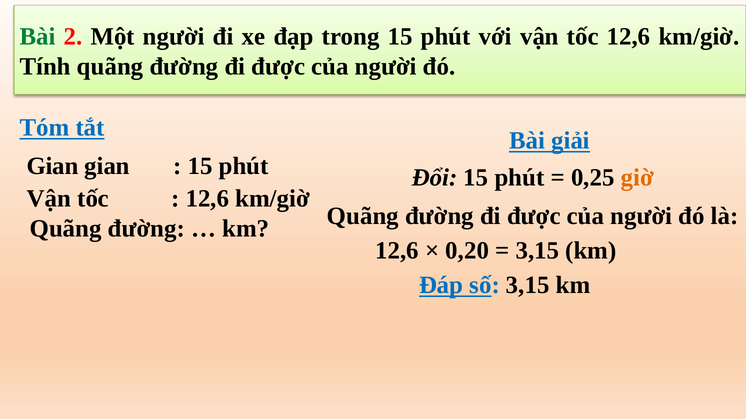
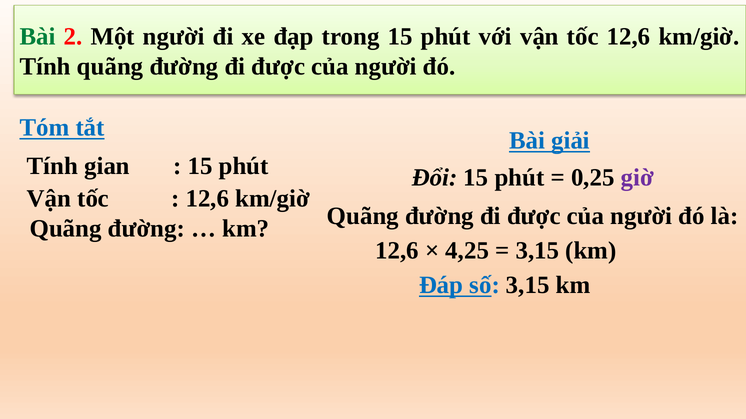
Gian: Gian -> Tính (52, 166)
giờ colour: orange -> purple (637, 178)
0,20: 0,20 -> 4,25 (467, 251)
